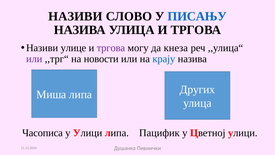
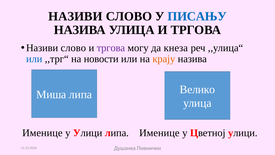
улице: улице -> слово (73, 48)
или colour: purple -> blue (34, 59)
крају colour: blue -> orange (164, 59)
Других: Других -> Велико (197, 89)
Часописа: Часописа -> Именице (42, 133)
липа Пацифик: Пацифик -> Именице (159, 133)
